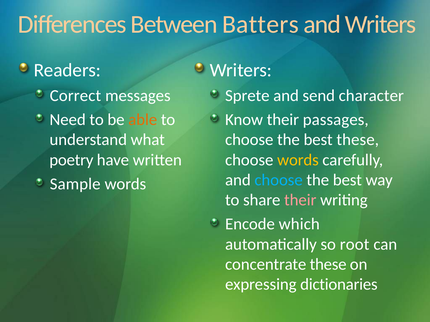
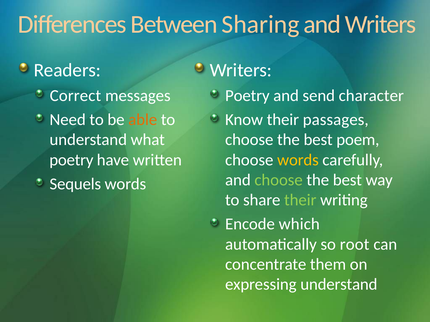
Batters: Batters -> Sharing (261, 25)
Sprete: Sprete -> Poetry (247, 96)
best these: these -> poem (358, 140)
choose colour: light blue -> light green (279, 180)
Sample: Sample -> Sequels (75, 184)
their colour: pink -> light green (300, 200)
concentrate these: these -> them (328, 265)
expressing dictionaries: dictionaries -> understand (339, 285)
